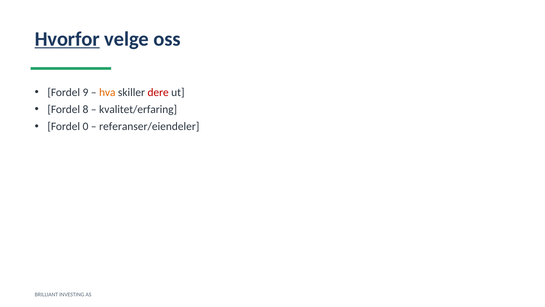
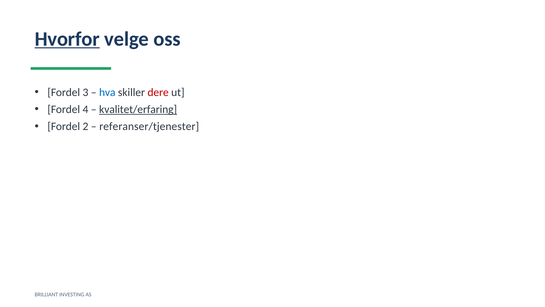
9: 9 -> 3 (85, 92)
hva colour: orange -> blue (107, 92)
8: 8 -> 4 (85, 109)
kvalitet/erfaring underline: none -> present (138, 109)
0: 0 -> 2 (85, 126)
referanser/eiendeler: referanser/eiendeler -> referanser/tjenester (149, 126)
